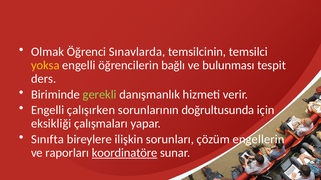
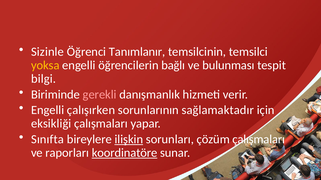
Olmak: Olmak -> Sizinle (48, 52)
Sınavlarda: Sınavlarda -> Tanımlanır (137, 52)
ders: ders -> bilgi (44, 79)
gerekli colour: light green -> pink (100, 95)
doğrultusunda: doğrultusunda -> sağlamaktadır (218, 110)
ilişkin underline: none -> present (129, 140)
çözüm engellerin: engellerin -> çalışmaları (259, 140)
